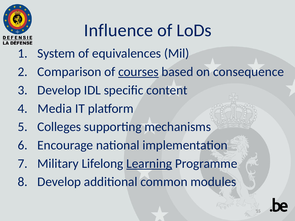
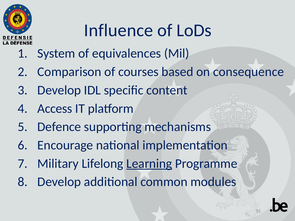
courses underline: present -> none (138, 72)
Media: Media -> Access (55, 109)
Colleges: Colleges -> Defence (59, 127)
